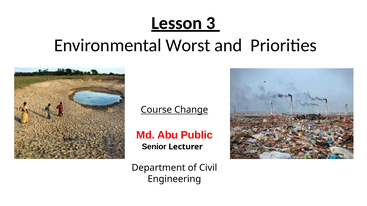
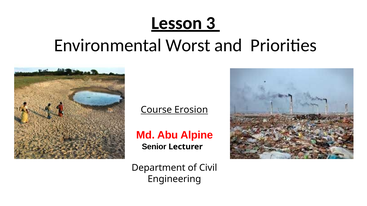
Change: Change -> Erosion (191, 110)
Public: Public -> Alpine (197, 135)
